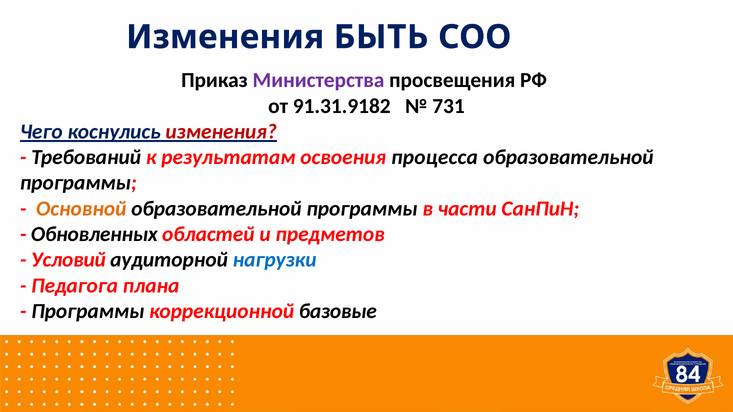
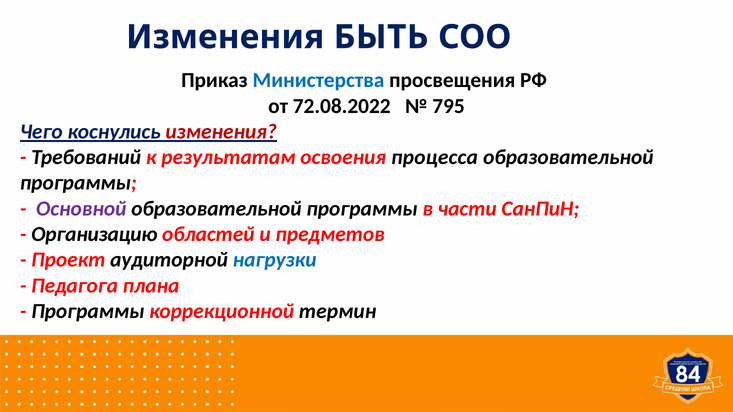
Министерства colour: purple -> blue (318, 80)
91.31.9182: 91.31.9182 -> 72.08.2022 (342, 106)
731: 731 -> 795 (449, 106)
Основной colour: orange -> purple (81, 209)
Обновленных: Обновленных -> Организацию (94, 234)
Условий: Условий -> Проект (68, 260)
базовые: базовые -> термин (338, 311)
